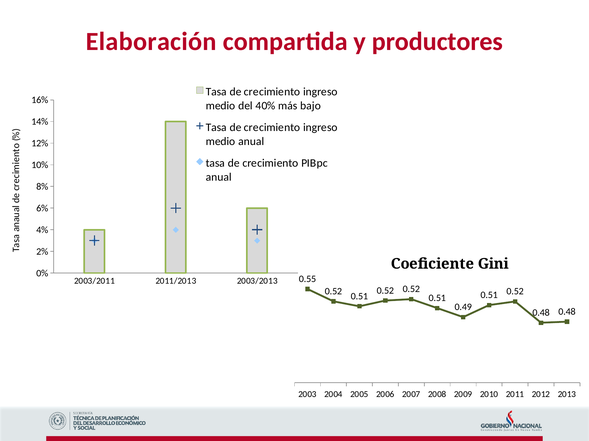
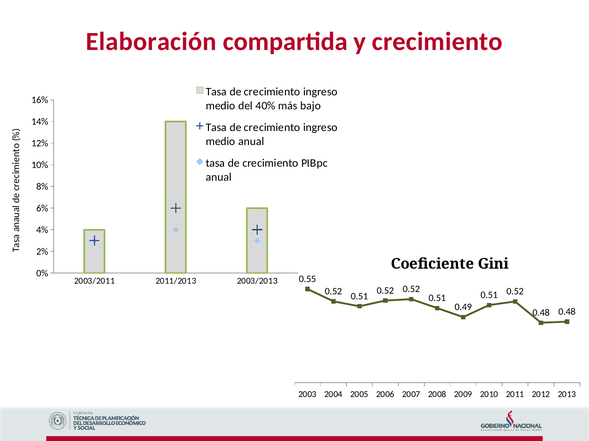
y productores: productores -> crecimiento (437, 42)
